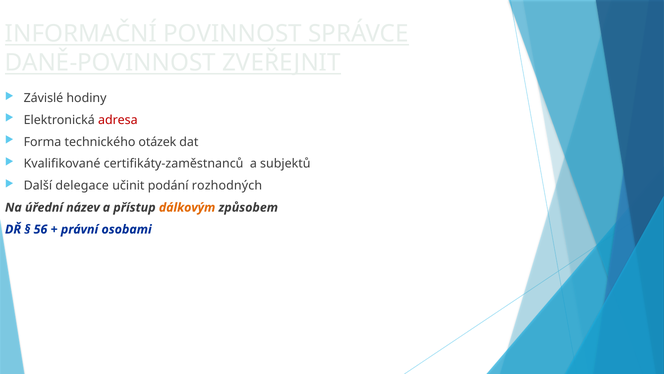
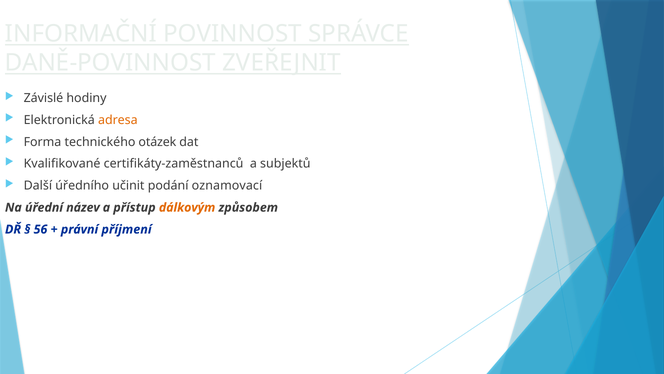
adresa colour: red -> orange (118, 120)
delegace: delegace -> úředního (82, 185)
rozhodných: rozhodných -> oznamovací (227, 185)
osobami: osobami -> příjmení (127, 229)
